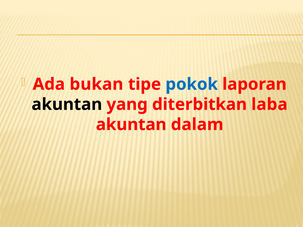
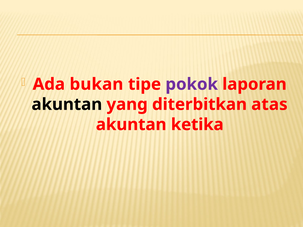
pokok colour: blue -> purple (192, 84)
laba: laba -> atas (269, 105)
dalam: dalam -> ketika (197, 125)
